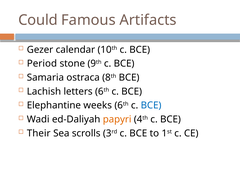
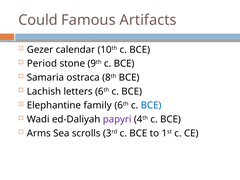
weeks: weeks -> family (98, 105)
papyri colour: orange -> purple (117, 119)
Their: Their -> Arms (39, 133)
